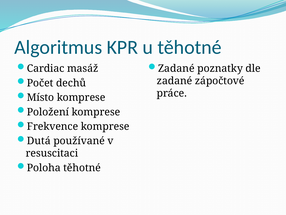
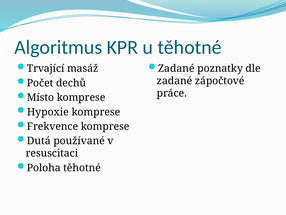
Cardiac: Cardiac -> Trvající (46, 68)
Položení: Položení -> Hypoxie (48, 112)
